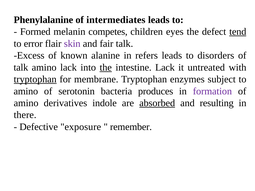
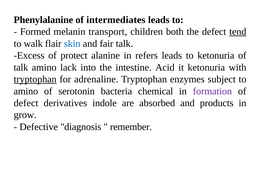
competes: competes -> transport (108, 32)
eyes: eyes -> both (175, 32)
error: error -> walk (33, 44)
skin colour: purple -> blue (72, 44)
known: known -> protect (74, 56)
to disorders: disorders -> ketonuria (216, 56)
the underline: present -> none (106, 67)
intestine Lack: Lack -> Acid (165, 67)
it untreated: untreated -> ketonuria (206, 67)
membrane: membrane -> adrenaline (96, 79)
produces: produces -> chemical (156, 91)
amino: amino -> defect (26, 103)
absorbed underline: present -> none (157, 103)
resulting: resulting -> products (217, 103)
there: there -> grow (25, 115)
exposure: exposure -> diagnosis (81, 127)
